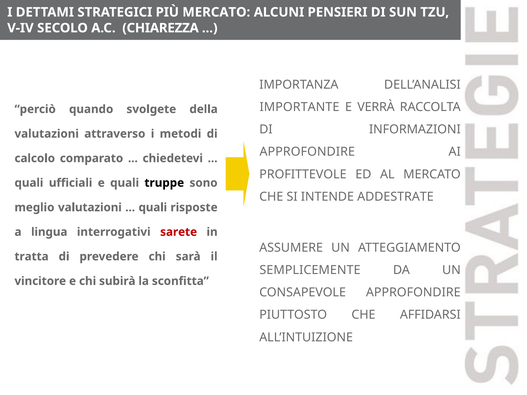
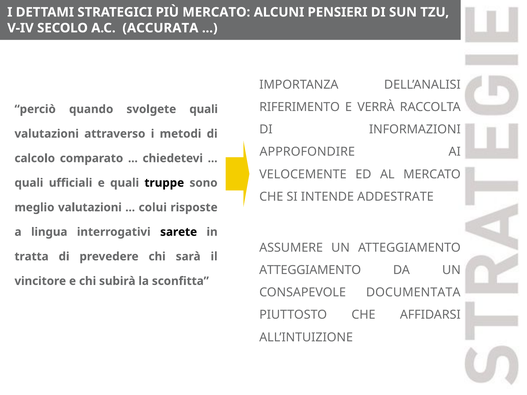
CHIAREZZA: CHIAREZZA -> ACCURATA (160, 28)
IMPORTANTE: IMPORTANTE -> RIFERIMENTO (300, 107)
svolgete della: della -> quali (204, 109)
PROFITTEVOLE: PROFITTEVOLE -> VELOCEMENTE (303, 174)
quali: quali -> colui (153, 208)
sarete colour: red -> black (179, 232)
SEMPLICEMENTE: SEMPLICEMENTE -> ATTEGGIAMENTO (310, 270)
CONSAPEVOLE APPROFONDIRE: APPROFONDIRE -> DOCUMENTATA (413, 293)
